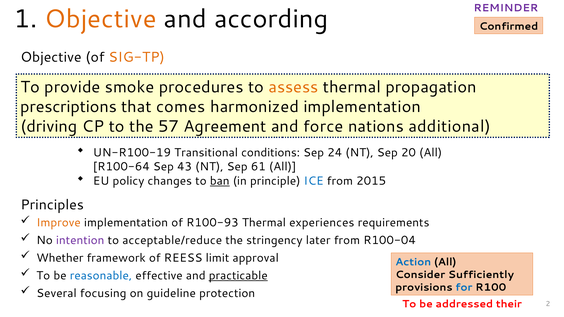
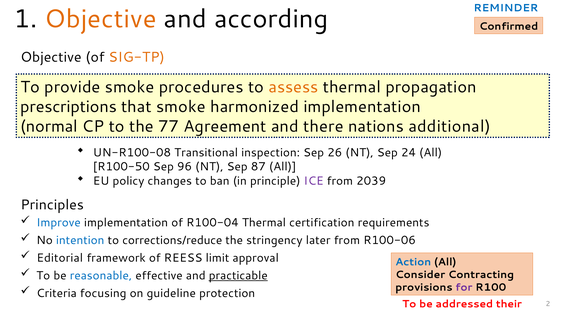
REMINDER colour: purple -> blue (506, 8)
that comes: comes -> smoke (181, 107)
driving: driving -> normal (49, 127)
57: 57 -> 77 (169, 127)
force: force -> there (323, 127)
UN-R100-19: UN-R100-19 -> UN-R100-08 (132, 153)
conditions: conditions -> inspection (271, 153)
24: 24 -> 26 (335, 153)
20: 20 -> 24 (408, 153)
R100-64: R100-64 -> R100-50 (121, 167)
43: 43 -> 96 (185, 167)
61: 61 -> 87 (258, 167)
ban underline: present -> none (220, 181)
ICE colour: blue -> purple (314, 181)
2015: 2015 -> 2039 (371, 181)
Improve colour: orange -> blue (59, 223)
R100-93: R100-93 -> R100-04 (212, 223)
experiences: experiences -> certification (322, 223)
intention colour: purple -> blue (80, 241)
acceptable/reduce: acceptable/reduce -> corrections/reduce (172, 241)
R100-04: R100-04 -> R100-06 (390, 241)
Whether: Whether -> Editorial (60, 258)
Sufficiently: Sufficiently -> Contracting (481, 275)
for colour: blue -> purple (464, 288)
Several: Several -> Criteria (57, 293)
